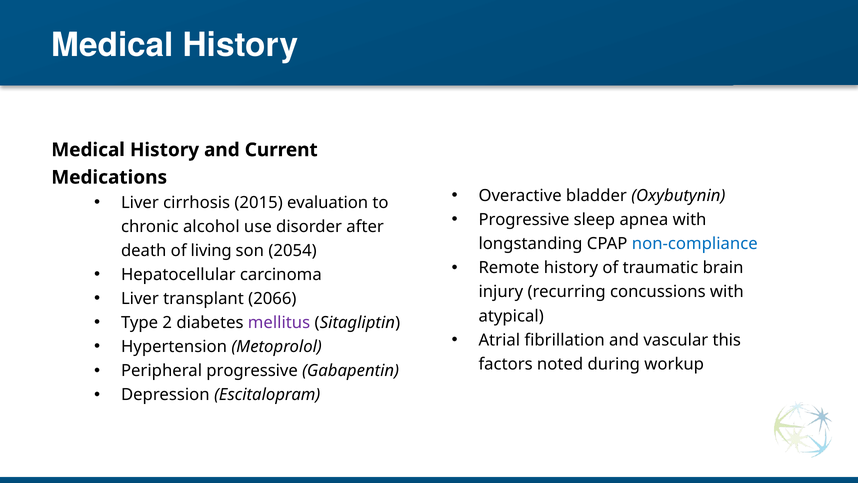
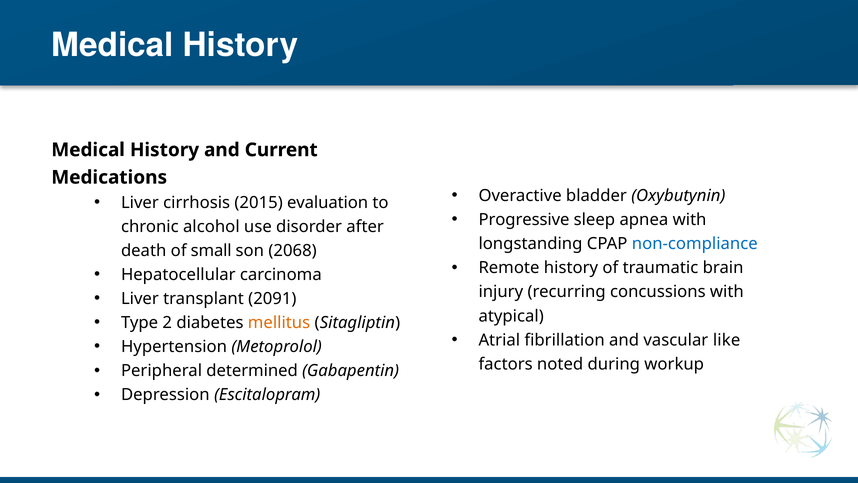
living: living -> small (211, 251)
2054: 2054 -> 2068 (293, 251)
2066: 2066 -> 2091 (272, 299)
mellitus colour: purple -> orange (279, 323)
this: this -> like (727, 340)
Peripheral progressive: progressive -> determined (252, 371)
